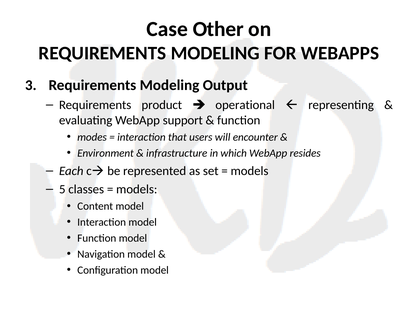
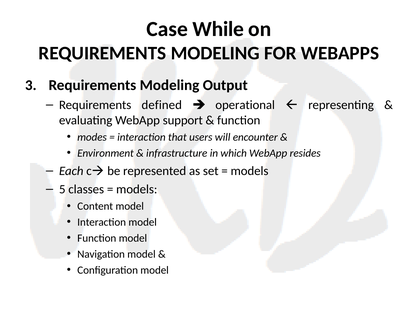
Other: Other -> While (218, 29)
product: product -> defined (162, 105)
